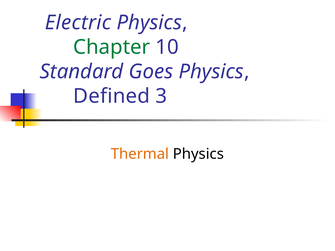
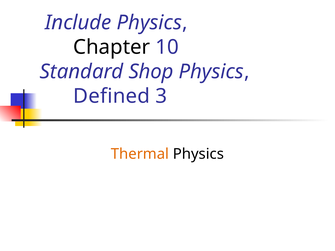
Electric: Electric -> Include (78, 23)
Chapter colour: green -> black (112, 47)
Goes: Goes -> Shop (151, 72)
